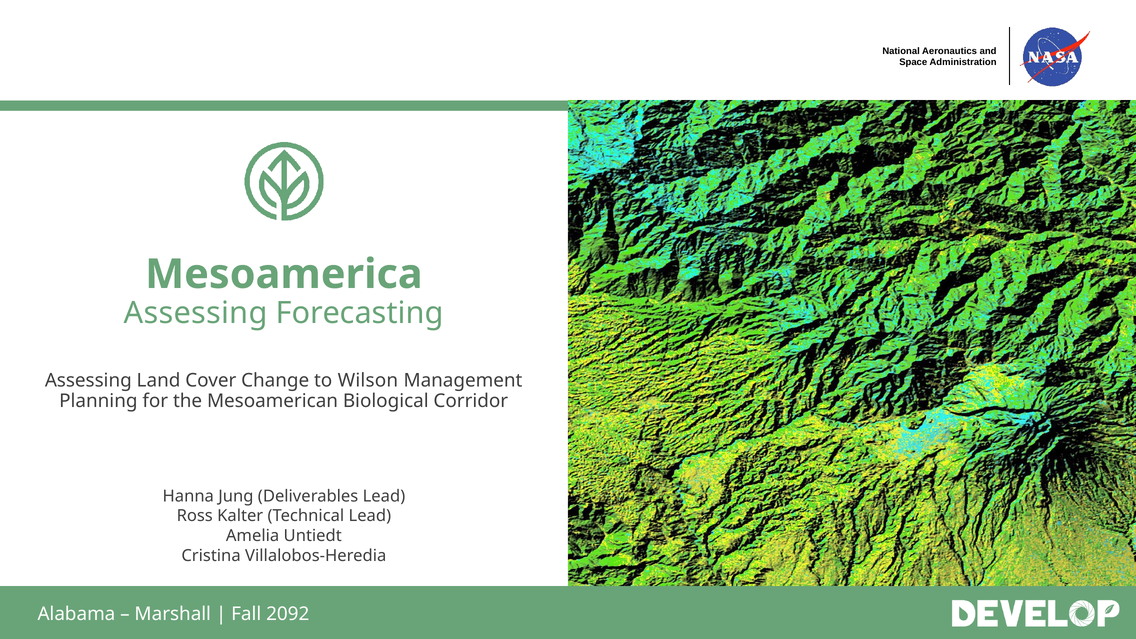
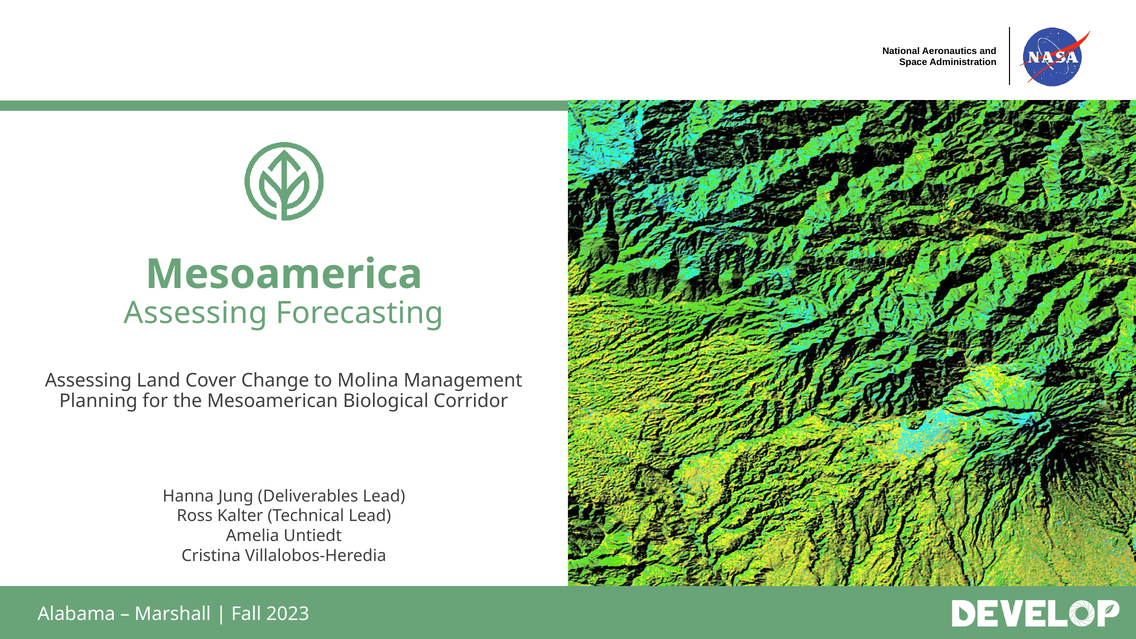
Wilson: Wilson -> Molina (368, 381)
2092: 2092 -> 2023 (288, 614)
